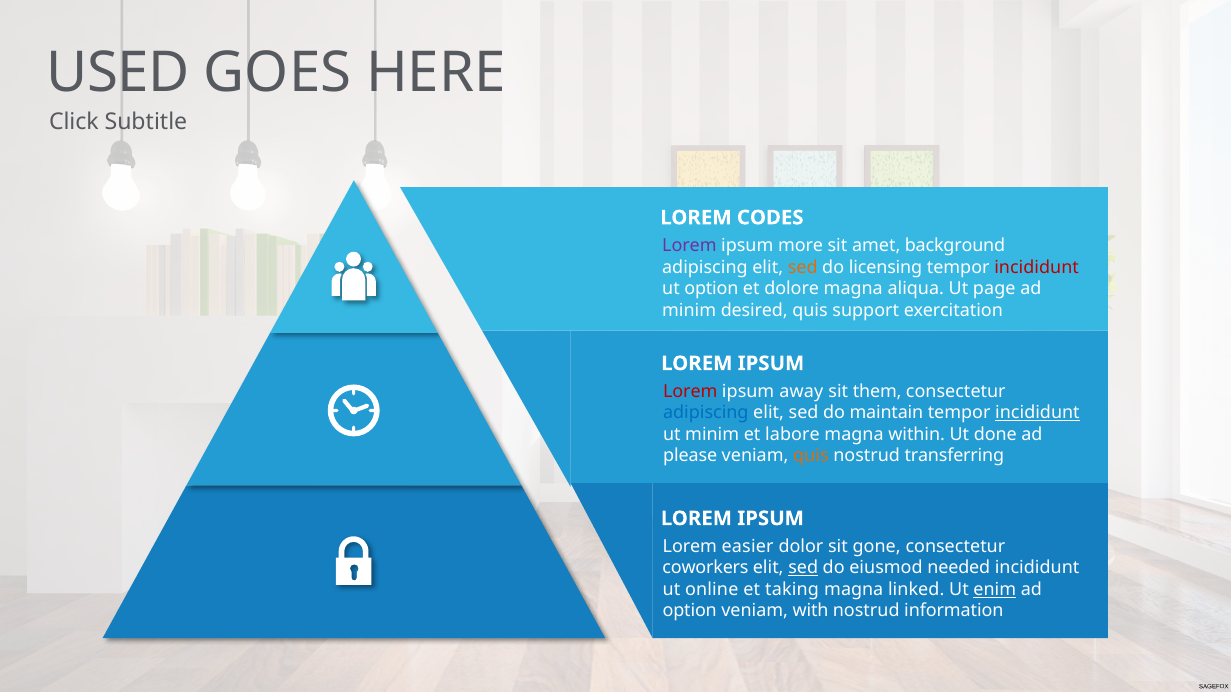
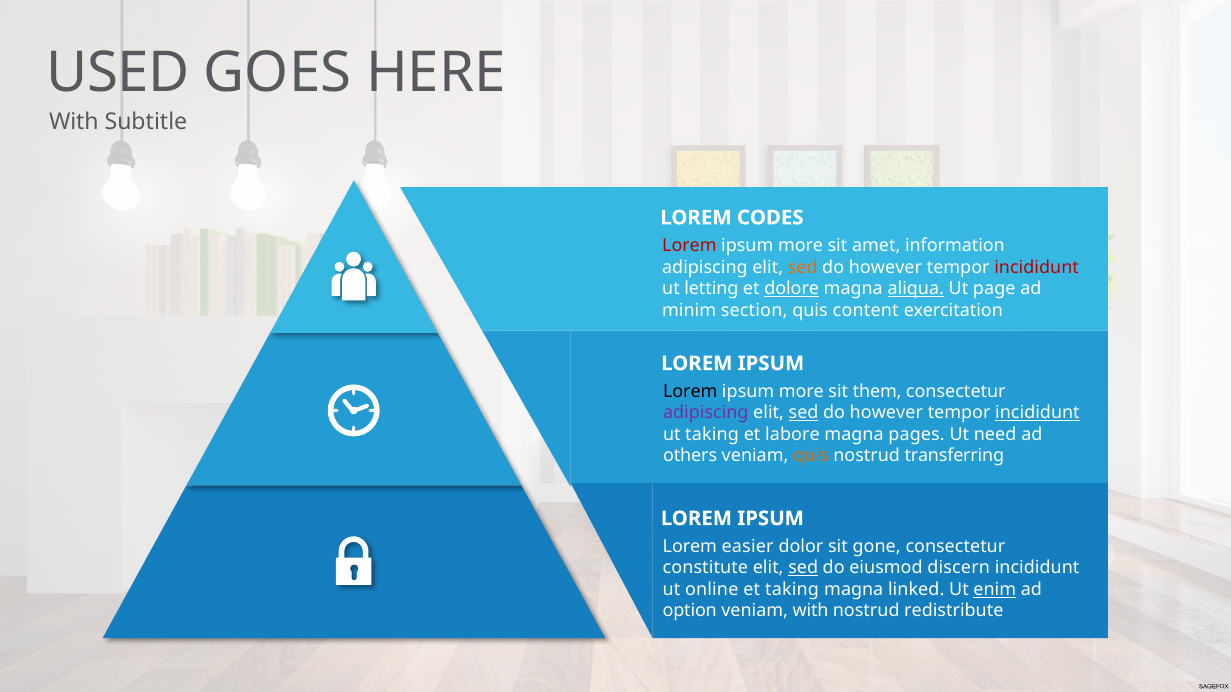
Click: Click -> With (74, 122)
Lorem colour: purple -> red (689, 246)
background: background -> information (955, 246)
licensing: licensing -> however (885, 267)
ut option: option -> letting (711, 289)
dolore underline: none -> present (792, 289)
aliqua underline: none -> present (916, 289)
desired: desired -> section (754, 310)
support: support -> content (866, 310)
Lorem colour: red -> black (690, 392)
away: away -> more (801, 392)
adipiscing colour: blue -> purple (706, 413)
sed underline: none -> present (804, 413)
maintain: maintain -> however (886, 413)
ut minim: minim -> taking (712, 435)
within: within -> pages (917, 435)
done: done -> need (995, 435)
please: please -> others (690, 456)
coworkers: coworkers -> constitute (705, 568)
needed: needed -> discern (959, 568)
information: information -> redistribute (954, 611)
